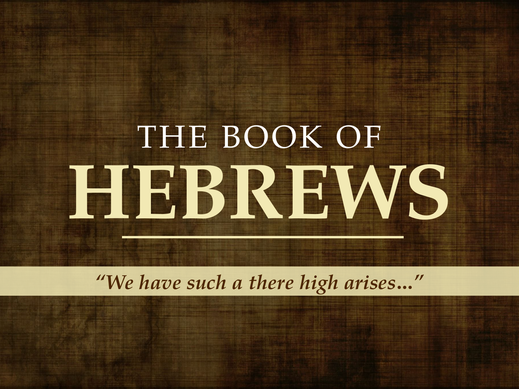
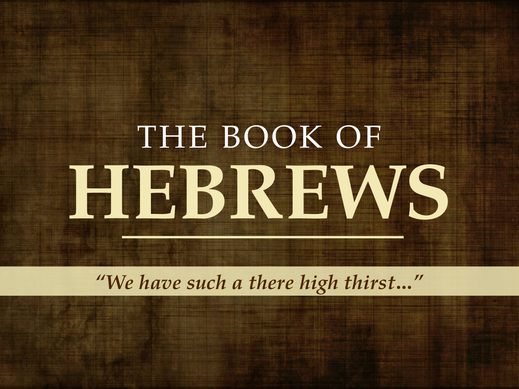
arises…: arises… -> thirst… (383, 283)
